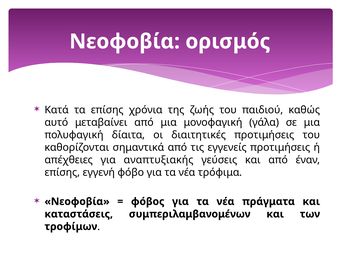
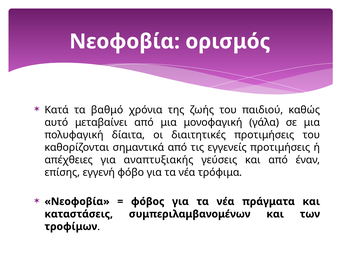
τα επίσης: επίσης -> βαθμό (107, 110)
